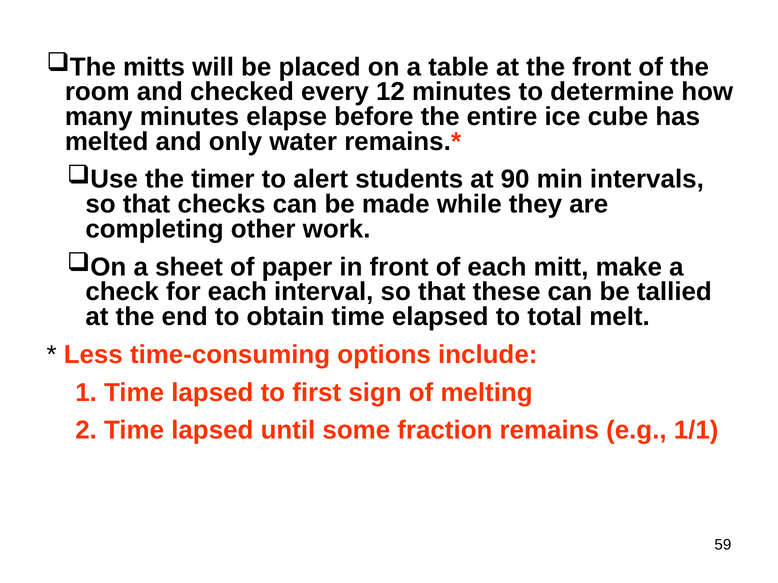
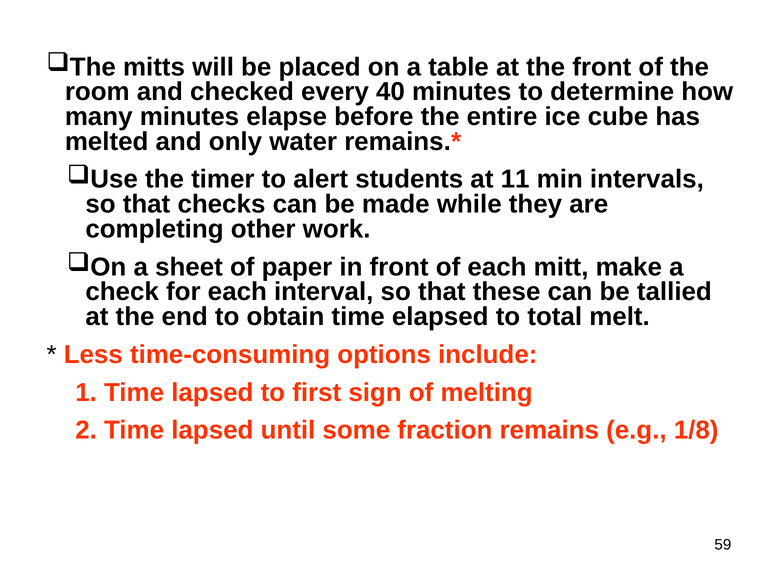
12: 12 -> 40 (390, 92)
90: 90 -> 11 (515, 180)
1/1: 1/1 -> 1/8 (696, 431)
